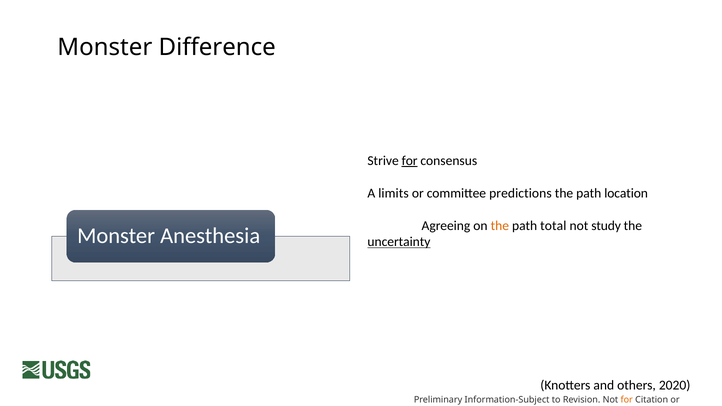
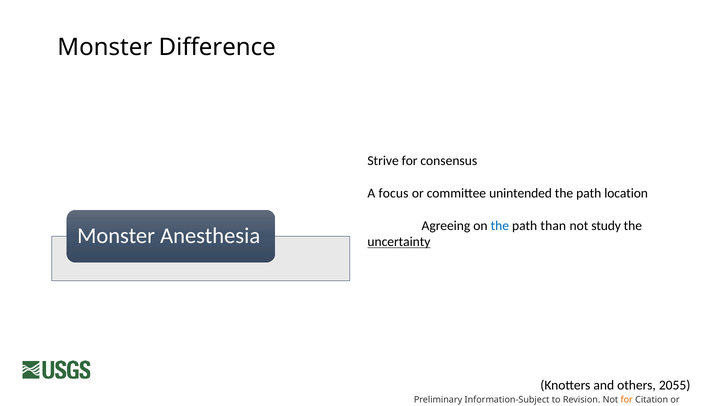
for underline: present -> none (410, 161)
limits: limits -> focus (393, 193)
predictions: predictions -> unintended (521, 193)
the colour: orange -> blue (500, 226)
total: total -> than (553, 226)
2020: 2020 -> 2055 (675, 385)
